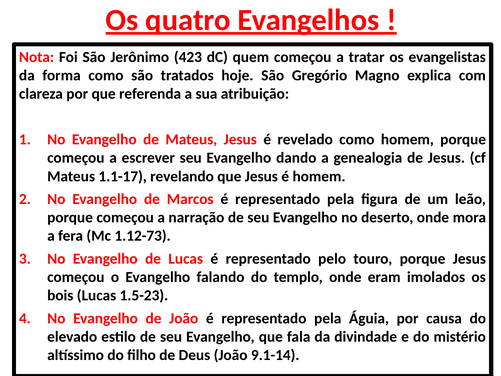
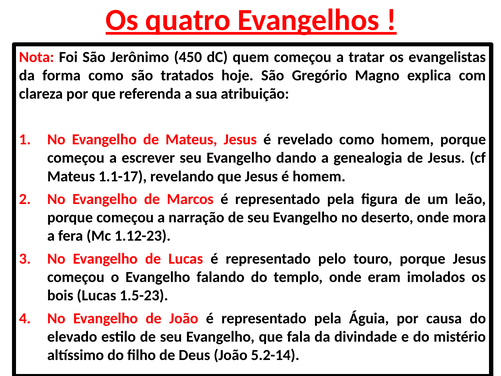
423: 423 -> 450 (188, 57)
1.12-73: 1.12-73 -> 1.12-23 (143, 236)
9.1-14: 9.1-14 -> 5.2-14 (275, 355)
